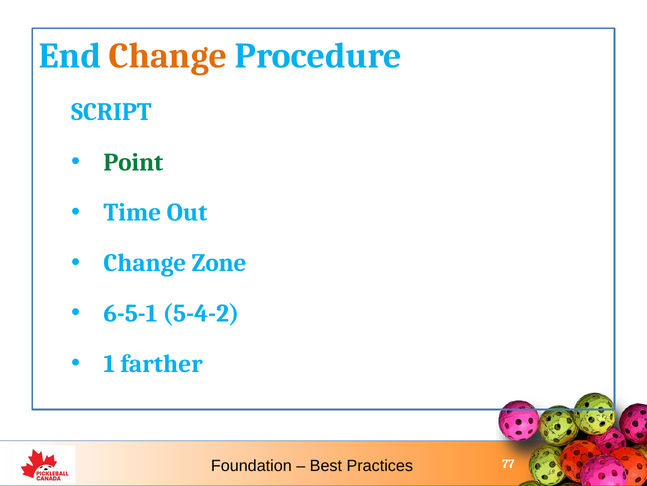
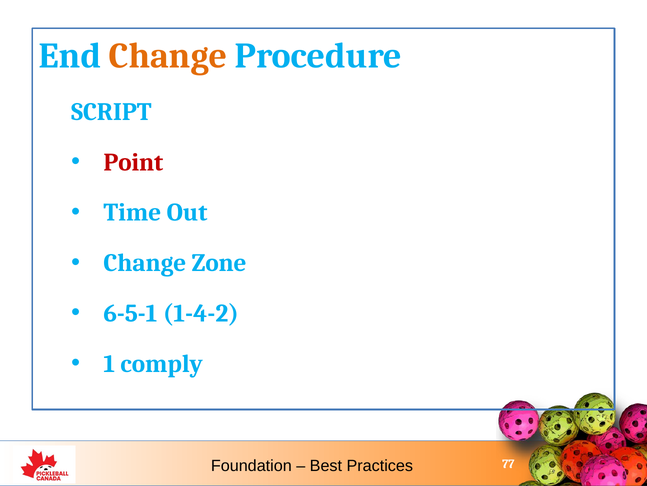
Point colour: green -> red (133, 162)
5-4-2: 5-4-2 -> 1-4-2 (201, 313)
farther: farther -> comply (162, 363)
